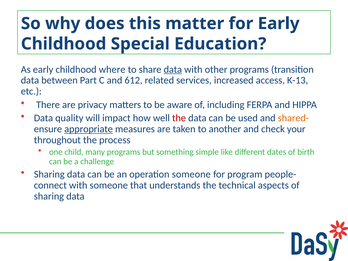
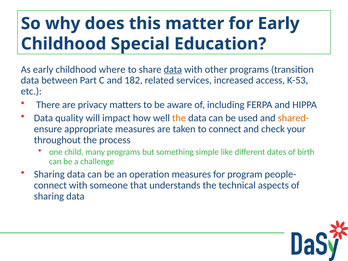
612: 612 -> 182 (134, 80)
K-13: K-13 -> K-53 (298, 80)
the colour: red -> orange (179, 118)
appropriate underline: present -> none (89, 129)
to another: another -> connect (225, 129)
operation someone: someone -> measures (191, 174)
